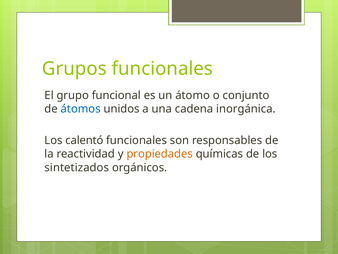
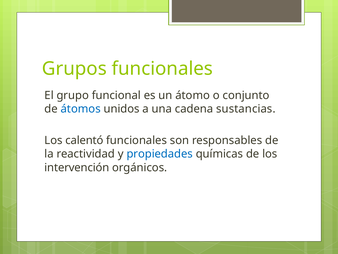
inorgánica: inorgánica -> sustancias (246, 109)
propiedades colour: orange -> blue (160, 154)
sintetizados: sintetizados -> intervención (77, 167)
